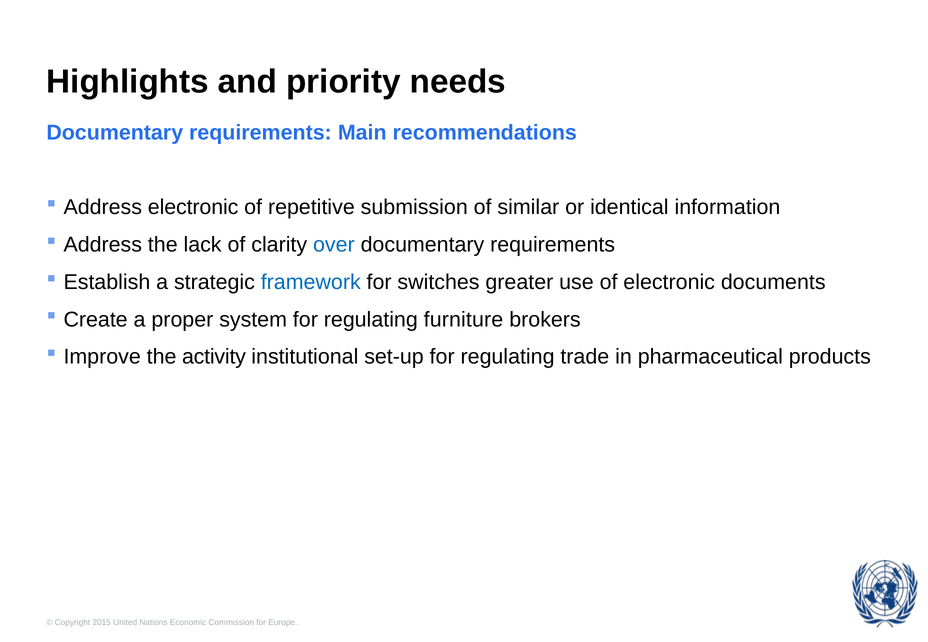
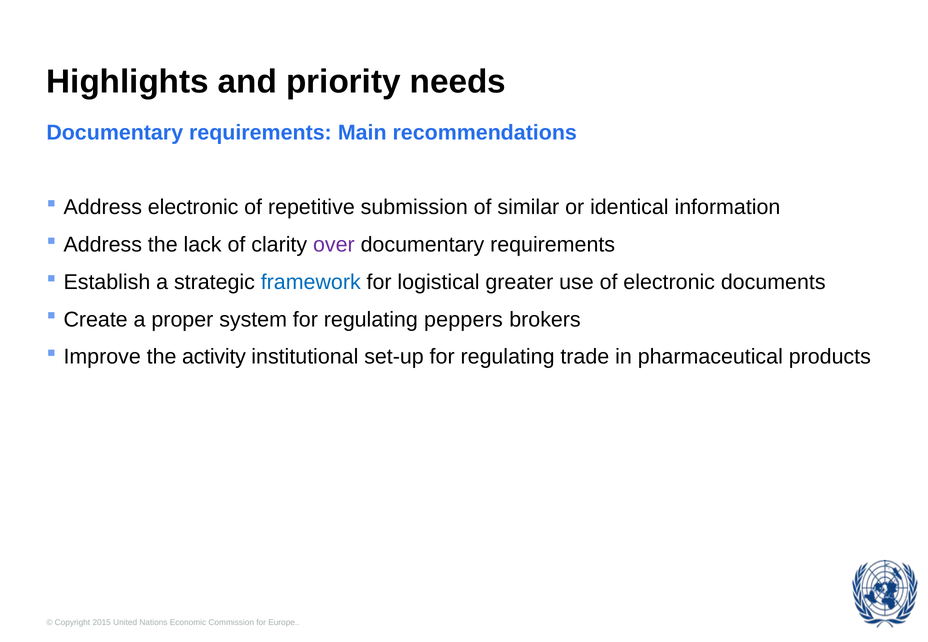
over colour: blue -> purple (334, 245)
switches: switches -> logistical (439, 282)
furniture: furniture -> peppers (463, 320)
